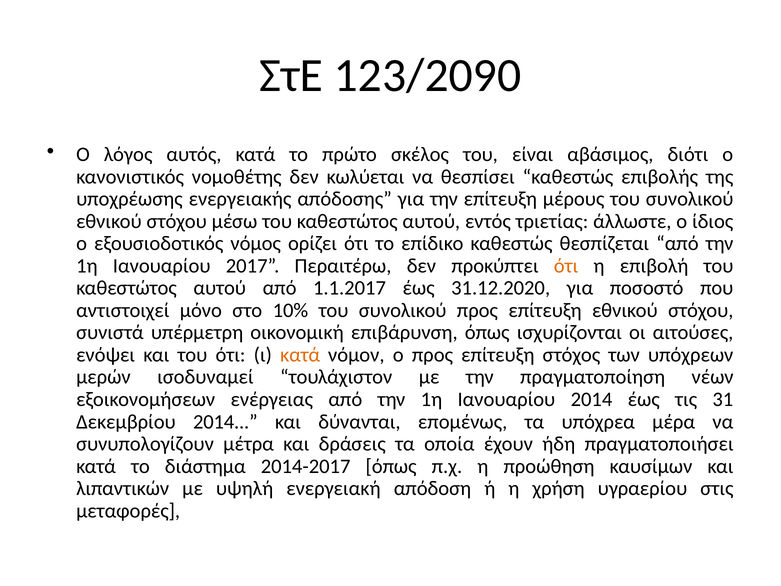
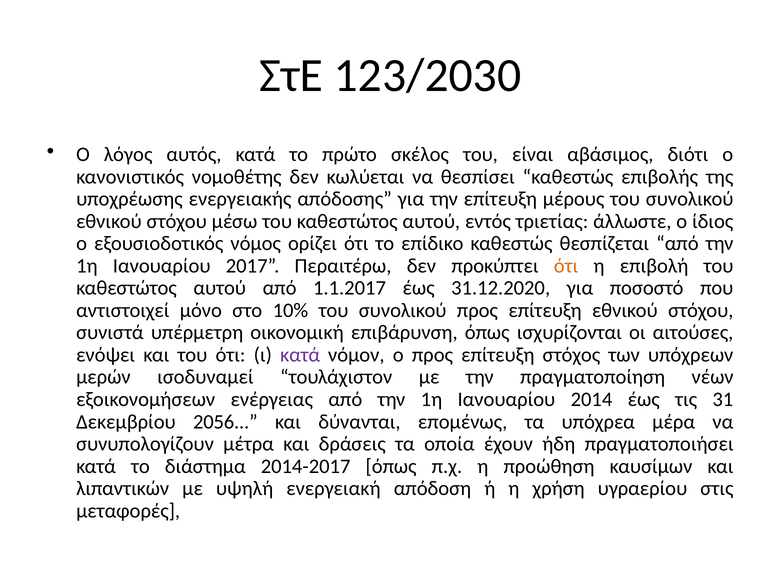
123/2090: 123/2090 -> 123/2030 (427, 76)
κατά colour: orange -> purple (300, 355)
Δεκεμβρίου 2014: 2014 -> 2056 (225, 422)
